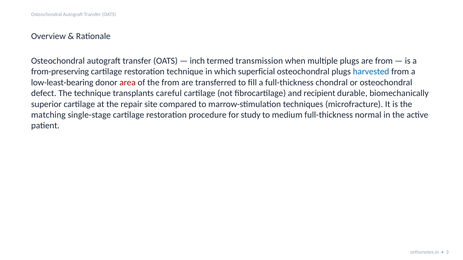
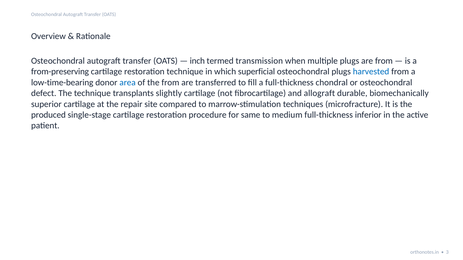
low-least-bearing: low-least-bearing -> low-time-bearing (62, 83)
area colour: red -> blue (128, 83)
careful: careful -> slightly (169, 93)
recipient: recipient -> allograft (319, 93)
matching: matching -> produced (48, 115)
study: study -> same (251, 115)
normal: normal -> inferior (368, 115)
